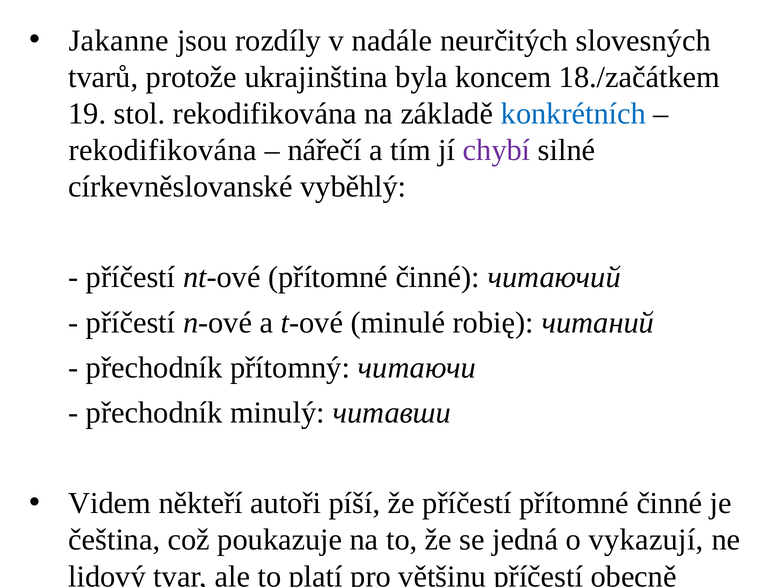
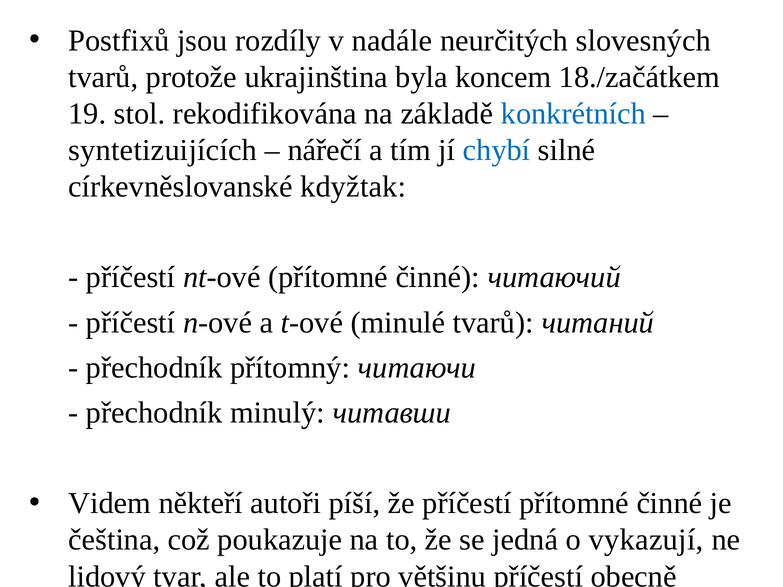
Jakanne: Jakanne -> Postfixů (119, 41)
rekodifikována: rekodifikována -> syntetizuijících (163, 150)
chybí colour: purple -> blue (497, 150)
vyběhlý: vyběhlý -> kdyžtak (353, 187)
minulé robię: robię -> tvarů (493, 323)
